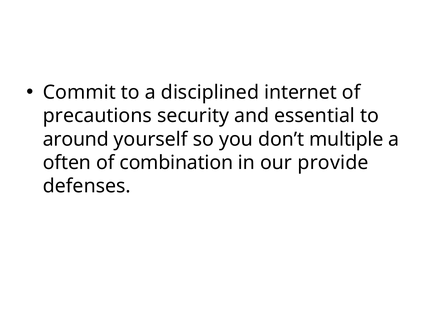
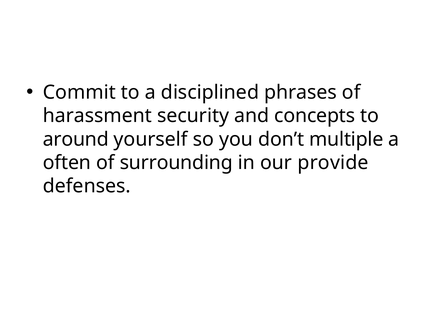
internet: internet -> phrases (301, 92)
precautions: precautions -> harassment (97, 116)
essential: essential -> concepts (315, 116)
combination: combination -> surrounding (176, 163)
